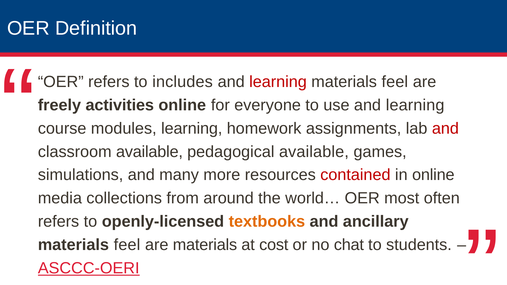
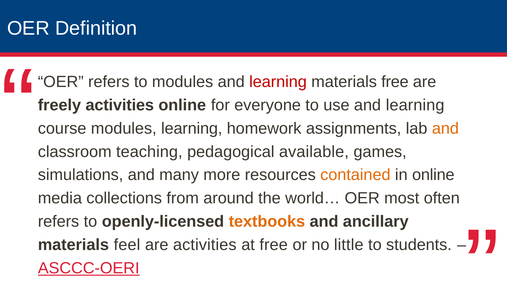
to includes: includes -> modules (183, 82)
feel: feel -> free (395, 82)
and colour: red -> orange (445, 129)
classroom available: available -> teaching (149, 152)
contained colour: red -> orange (355, 175)
are materials: materials -> activities (205, 245)
at cost: cost -> free (274, 245)
chat: chat -> little (349, 245)
